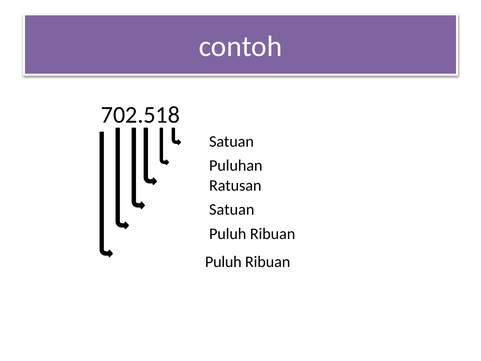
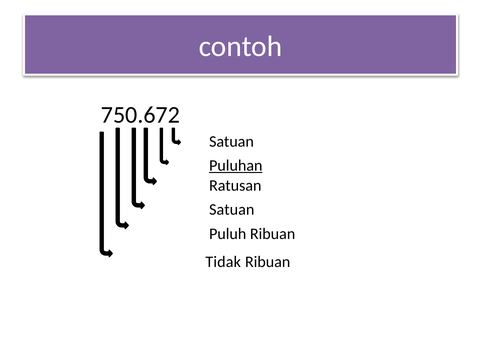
702.518: 702.518 -> 750.672 (140, 115)
Puluhan underline: none -> present (236, 165)
Puluh: Puluh -> Tidak (223, 262)
